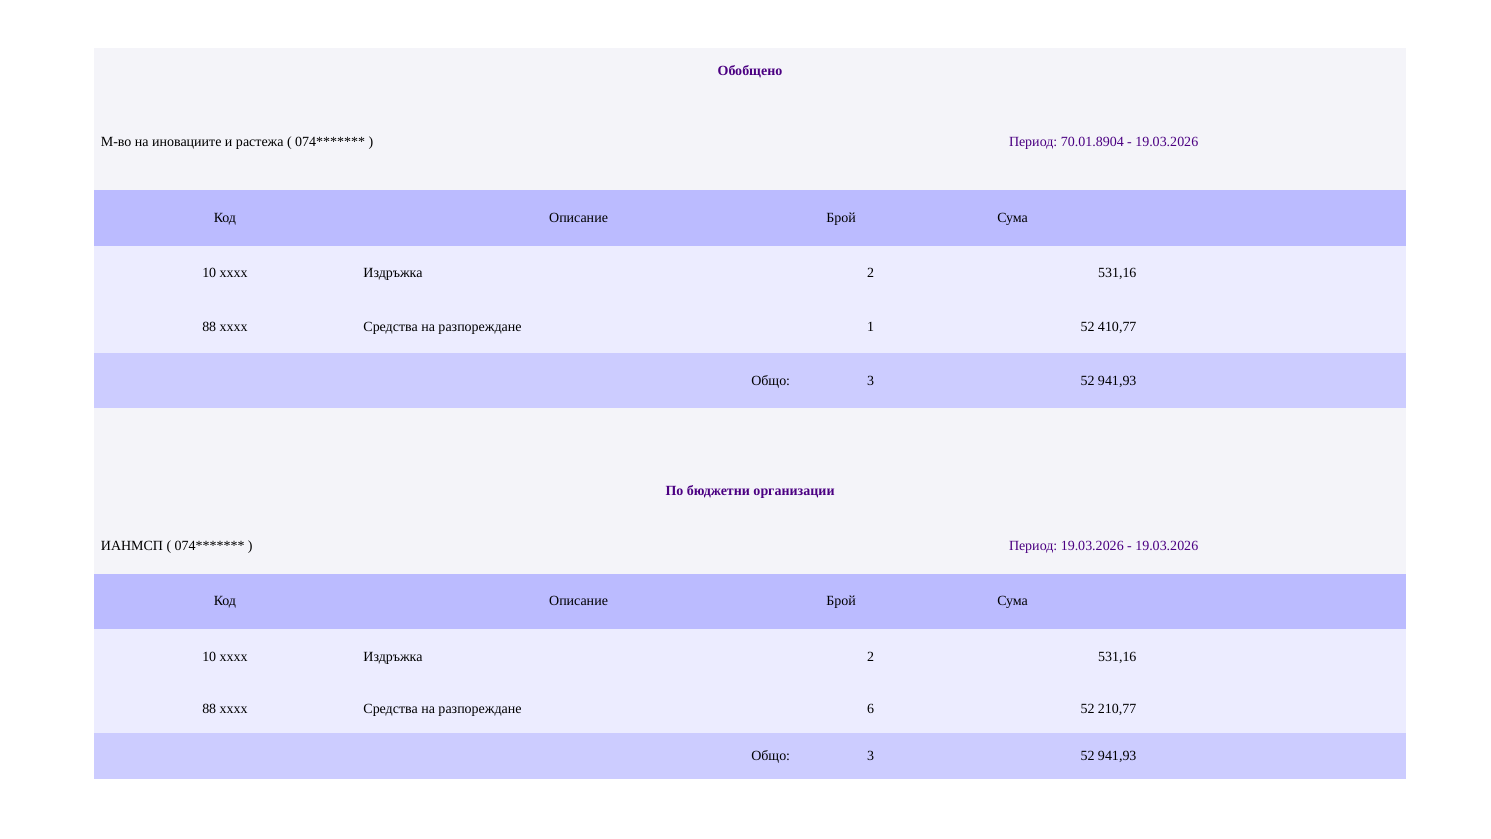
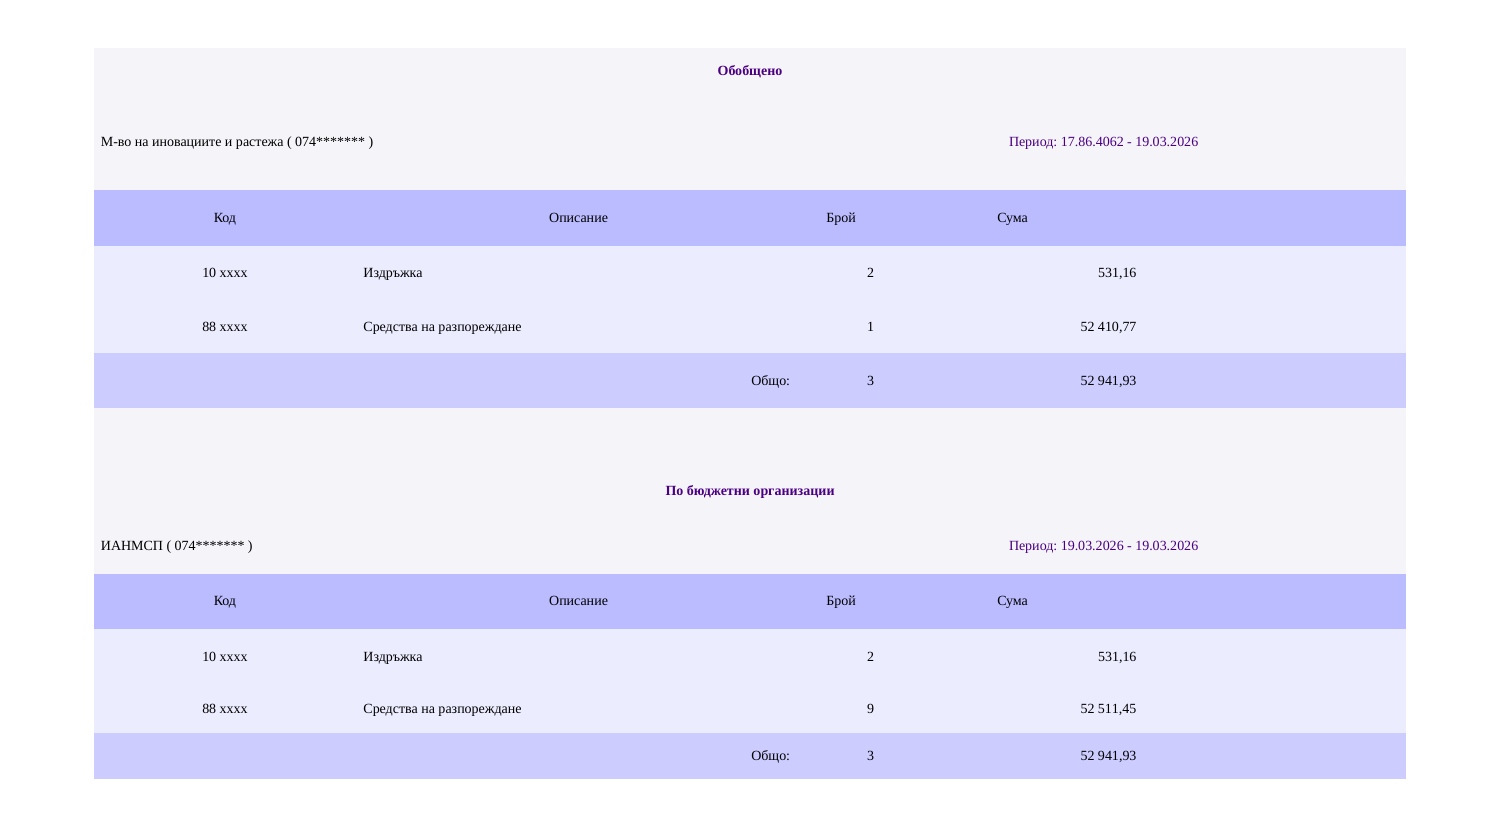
70.01.8904: 70.01.8904 -> 17.86.4062 (1092, 142)
6: 6 -> 9 (871, 708)
210,77: 210,77 -> 511,45 (1117, 708)
